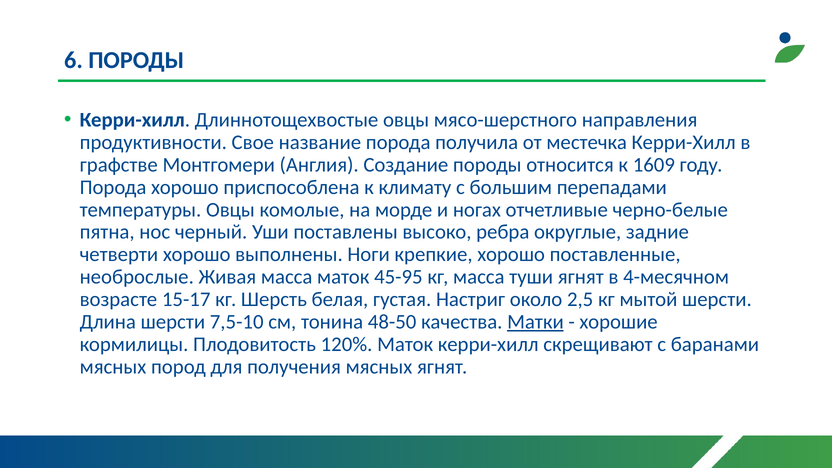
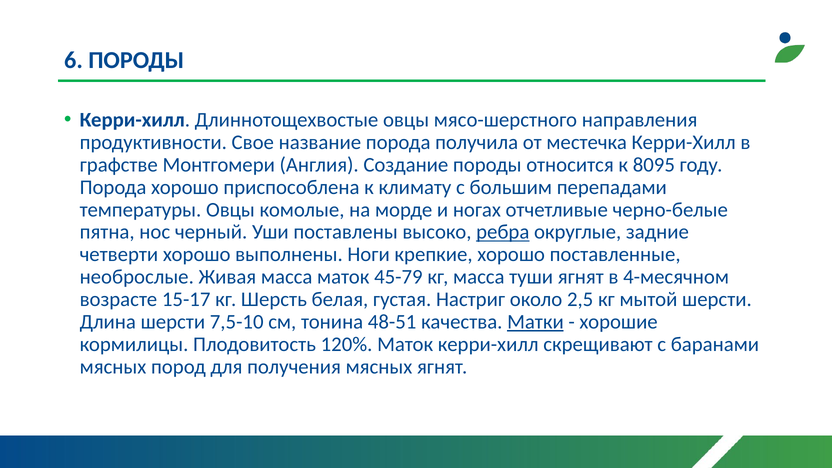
1609: 1609 -> 8095 (654, 165)
ребра underline: none -> present (503, 232)
45-95: 45-95 -> 45-79 (398, 277)
48-50: 48-50 -> 48-51 (392, 322)
